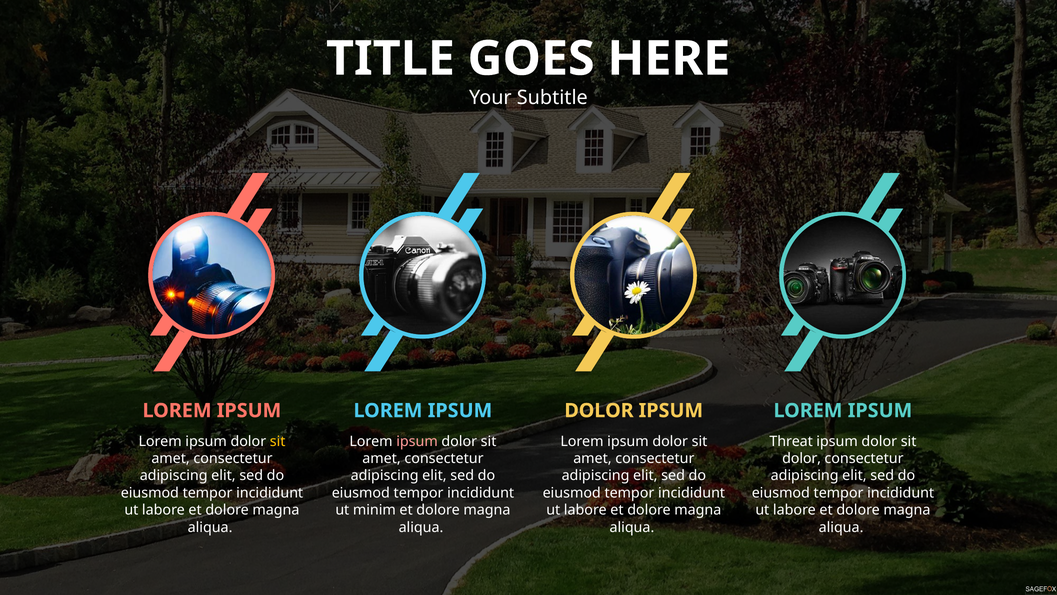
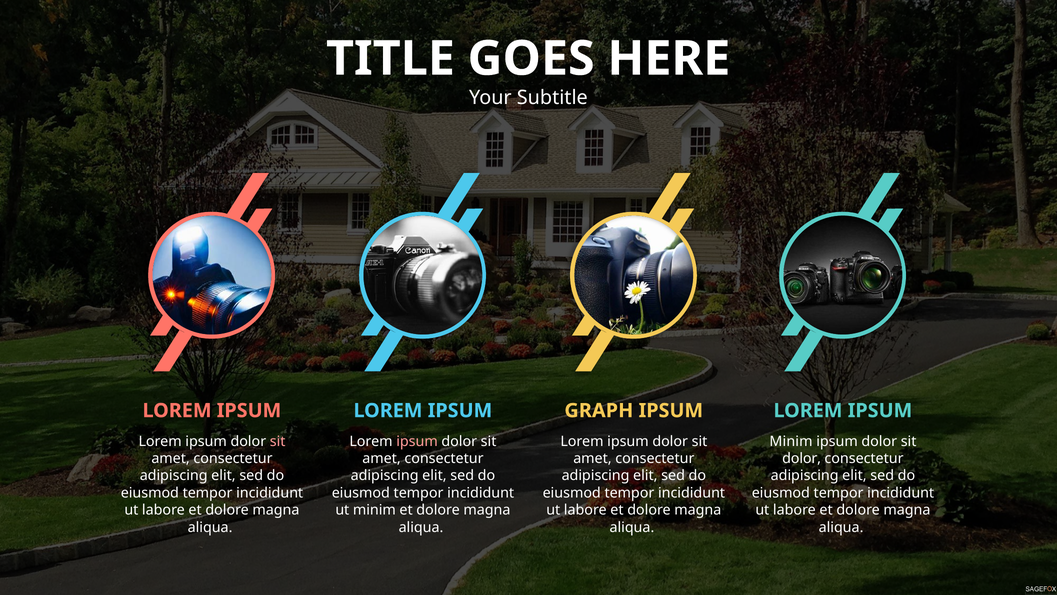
DOLOR: DOLOR -> GRAPH (599, 410)
sit colour: yellow -> pink (278, 441)
Threat: Threat -> Minim (791, 441)
